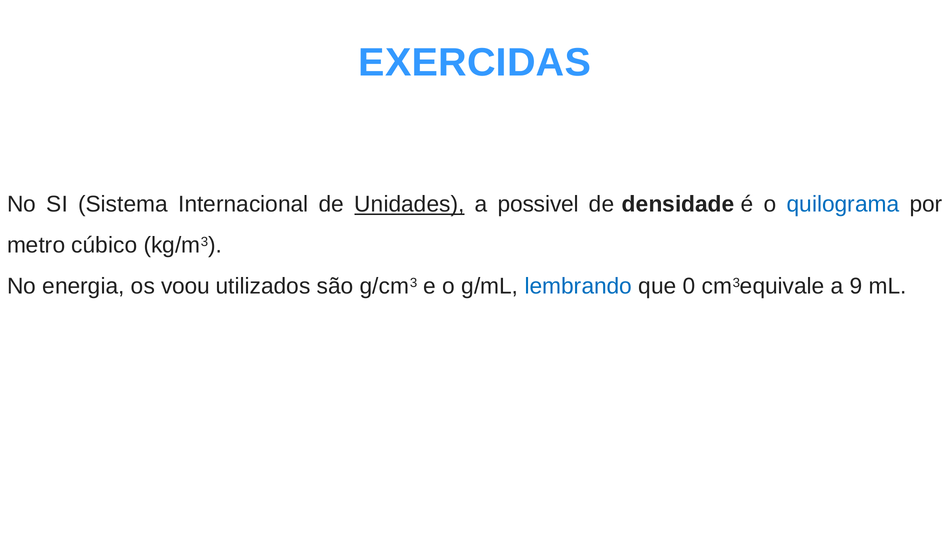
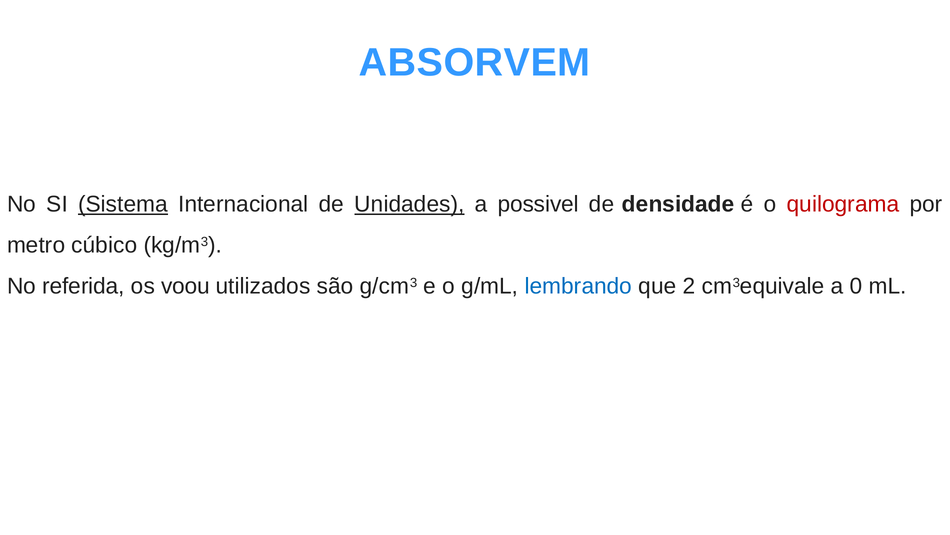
EXERCIDAS: EXERCIDAS -> ABSORVEM (475, 63)
Sistema underline: none -> present (123, 204)
quilograma colour: blue -> red (843, 204)
energia: energia -> referida (84, 286)
0: 0 -> 2 (689, 286)
9: 9 -> 0 (856, 286)
